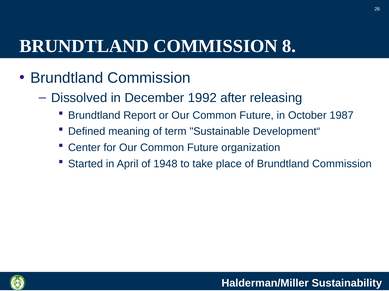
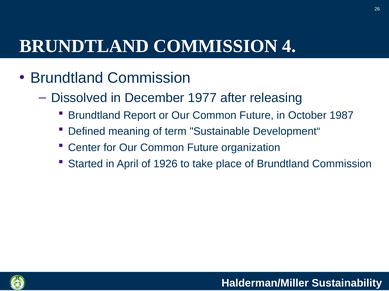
8: 8 -> 4 (289, 46)
1992: 1992 -> 1977 (202, 98)
1948: 1948 -> 1926 (165, 164)
